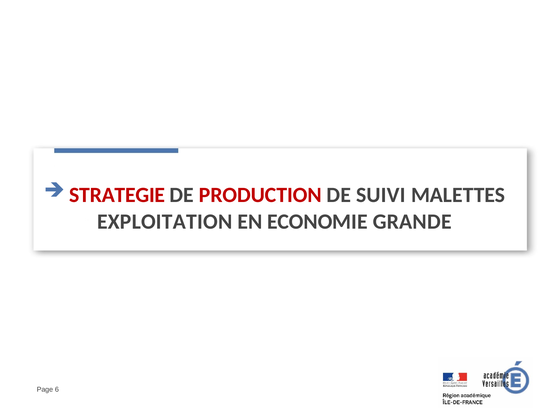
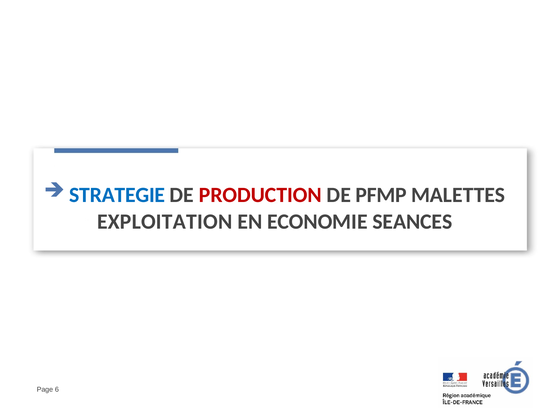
STRATEGIE colour: red -> blue (117, 195)
SUIVI: SUIVI -> PFMP (381, 195)
GRANDE: GRANDE -> SEANCES (412, 221)
